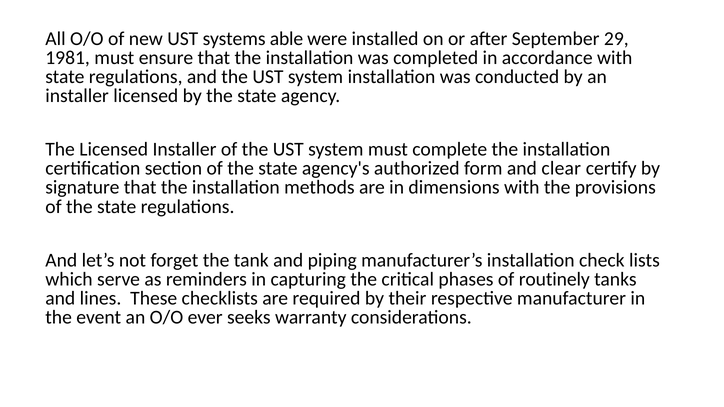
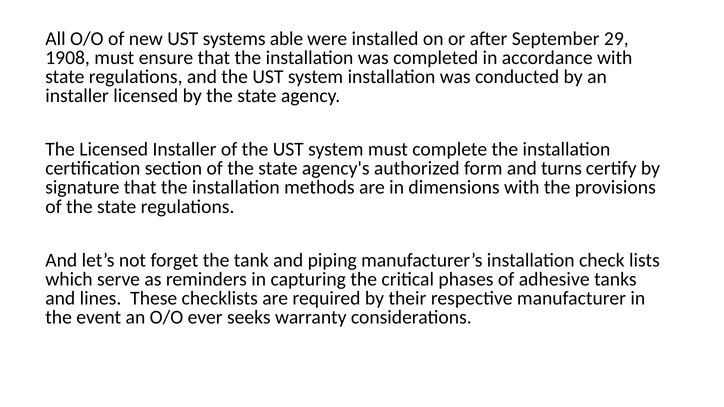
1981: 1981 -> 1908 (68, 58)
clear: clear -> turns (561, 169)
routinely: routinely -> adhesive (554, 280)
